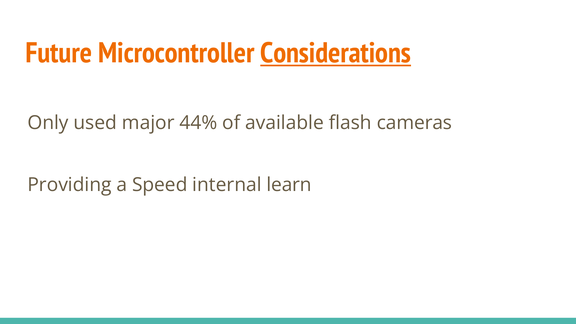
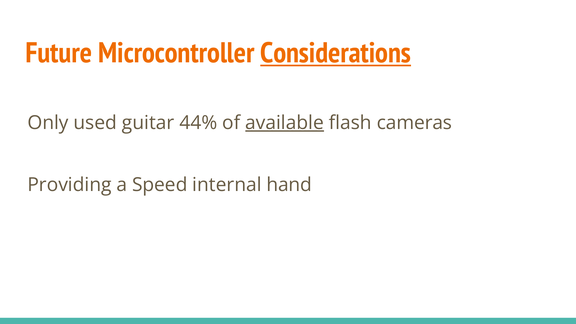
major: major -> guitar (148, 123)
available underline: none -> present (285, 123)
learn: learn -> hand (289, 185)
